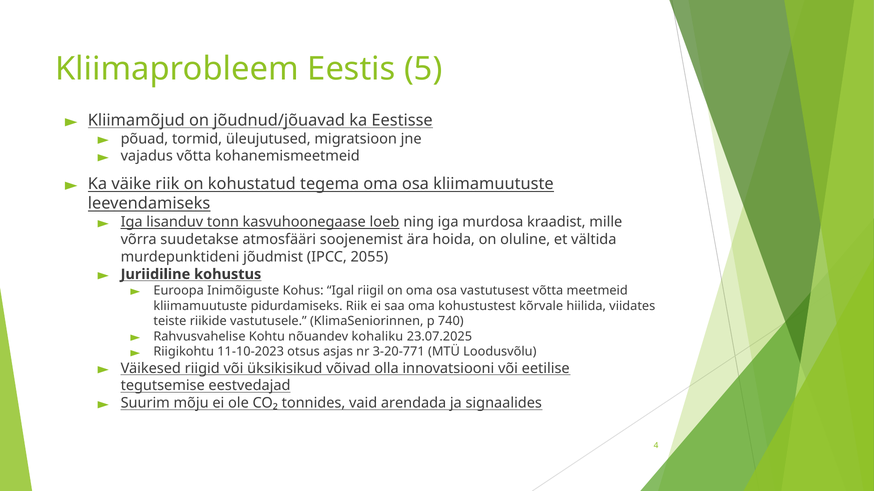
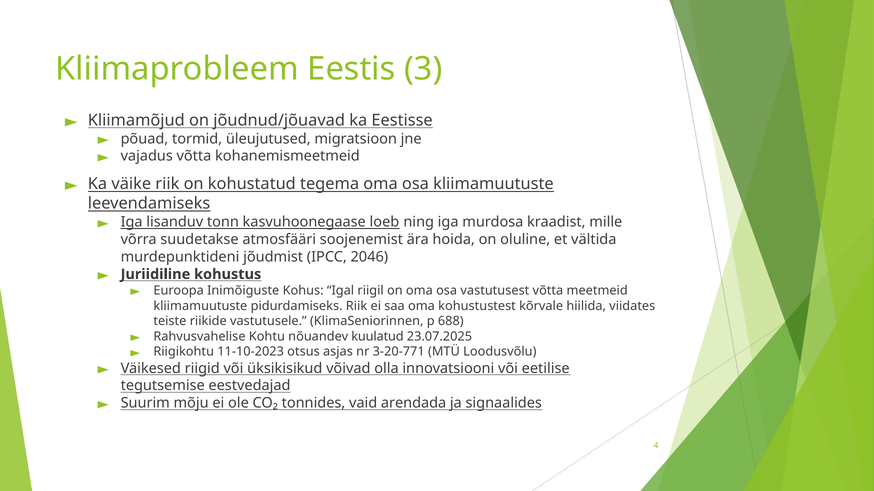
5: 5 -> 3 (423, 69)
2055: 2055 -> 2046 (369, 257)
740: 740 -> 688 (451, 322)
kohaliku: kohaliku -> kuulatud (377, 337)
